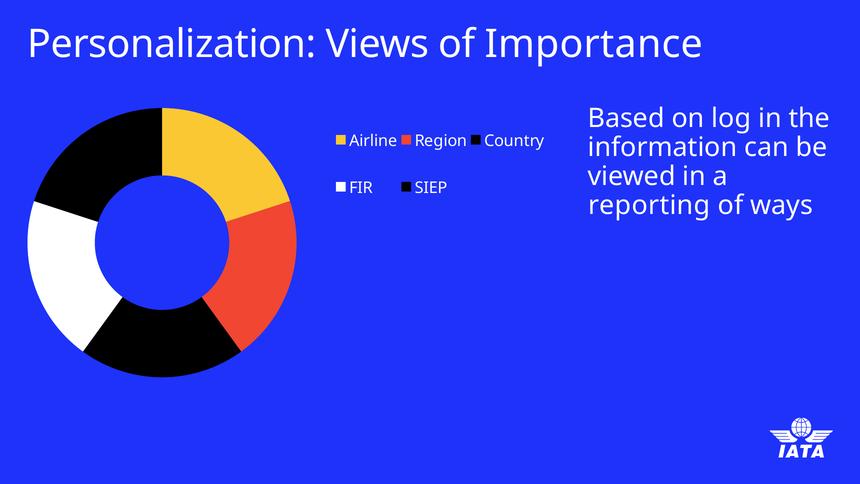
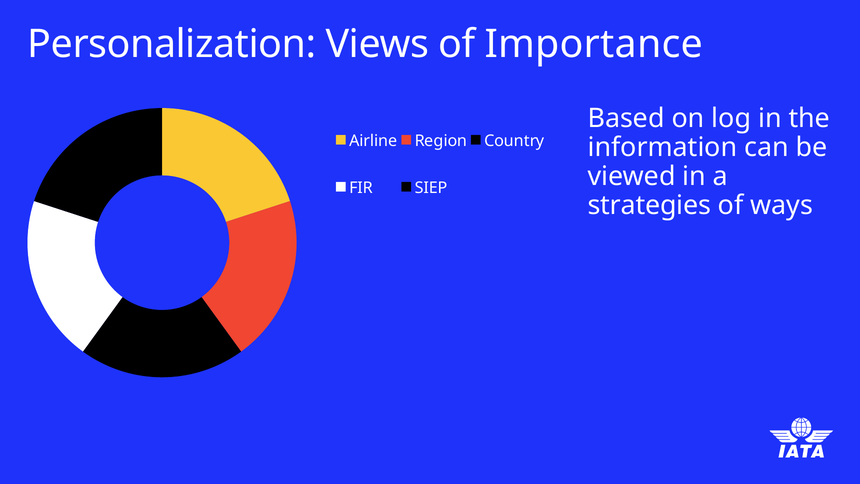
reporting: reporting -> strategies (649, 206)
